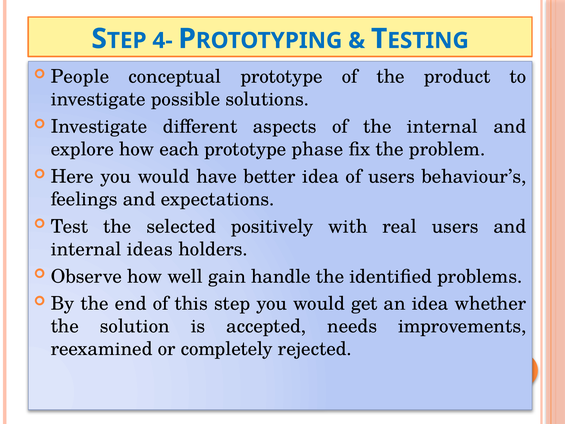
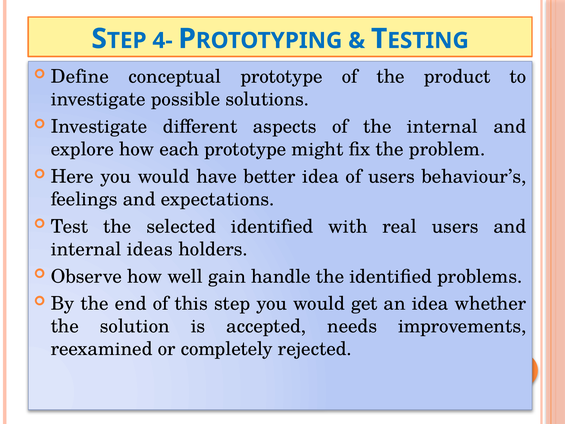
People: People -> Define (80, 77)
phase: phase -> might (318, 149)
selected positively: positively -> identified (272, 226)
